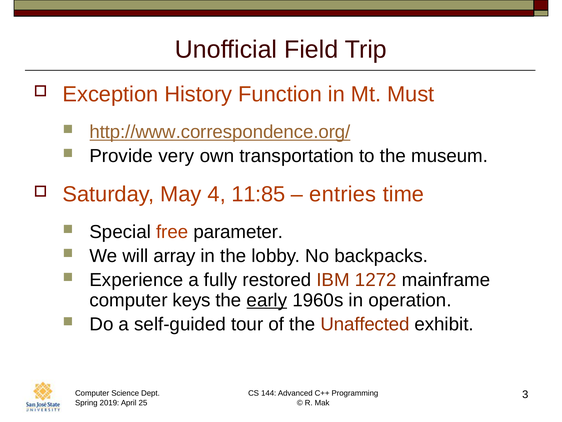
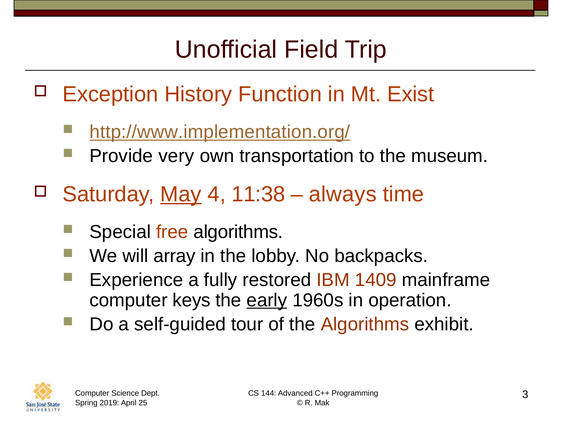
Must: Must -> Exist (411, 94)
http://www.correspondence.org/: http://www.correspondence.org/ -> http://www.implementation.org/ (220, 132)
May underline: none -> present (181, 194)
11:85: 11:85 -> 11:38 (258, 194)
entries: entries -> always (343, 194)
free parameter: parameter -> algorithms (238, 232)
1272: 1272 -> 1409 (376, 280)
the Unaffected: Unaffected -> Algorithms (365, 324)
